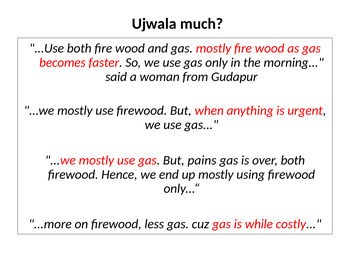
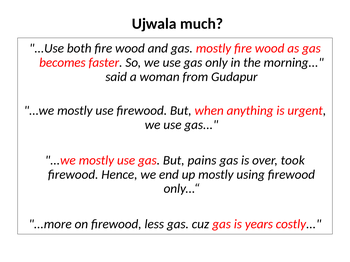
over both: both -> took (293, 161)
while: while -> years (259, 225)
